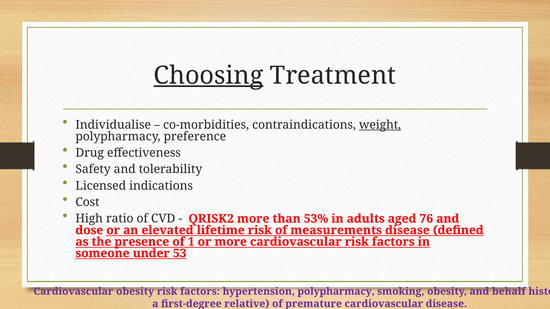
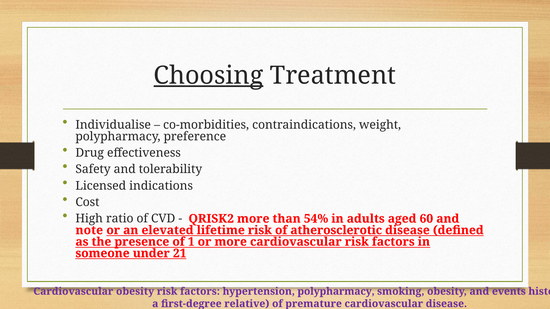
weight underline: present -> none (380, 125)
53%: 53% -> 54% (316, 219)
76: 76 -> 60 (426, 219)
dose: dose -> note (89, 231)
measurements: measurements -> atherosclerotic (336, 231)
53: 53 -> 21 (180, 254)
behalf: behalf -> events (509, 292)
